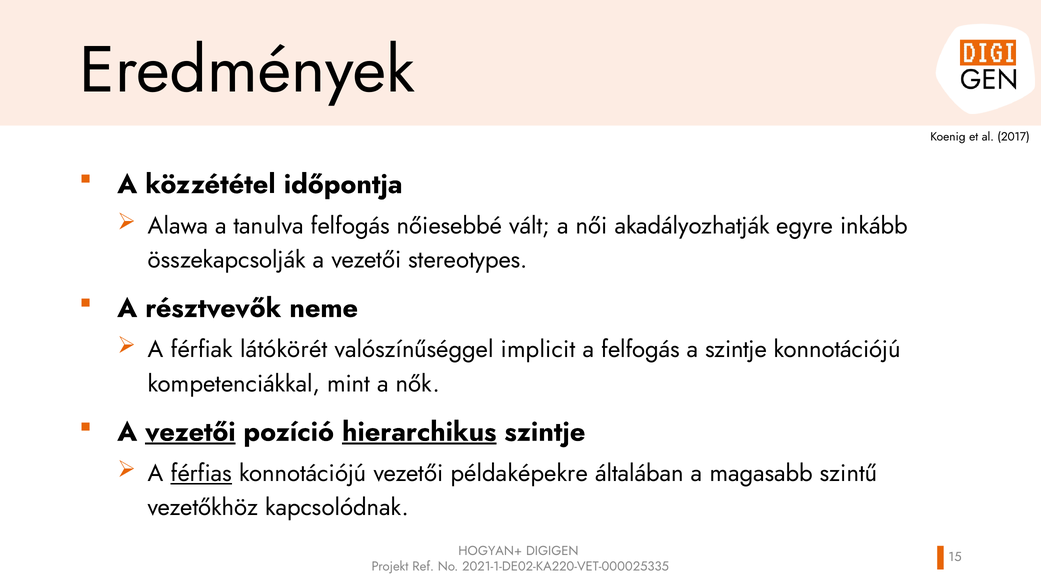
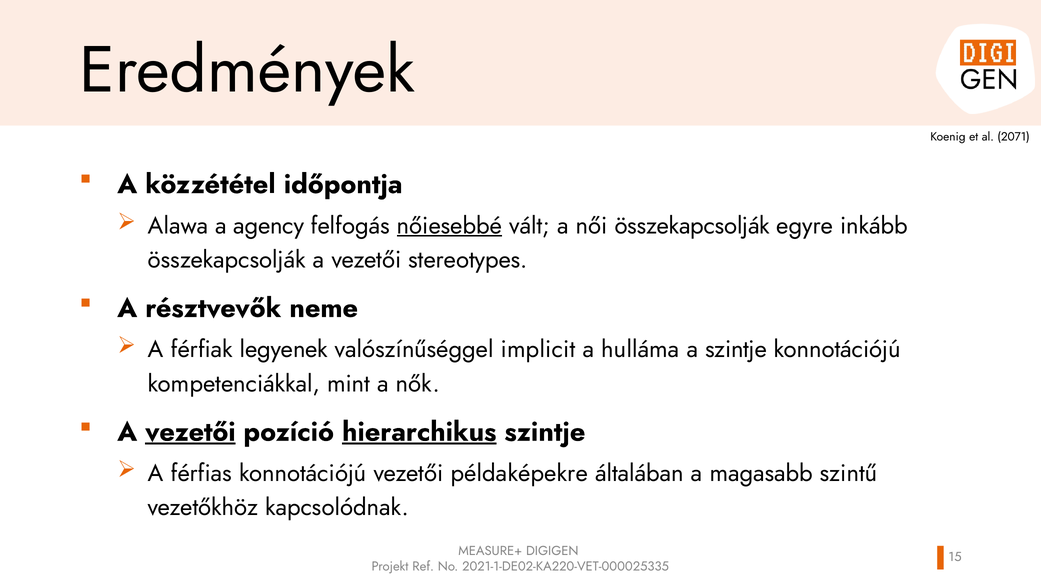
2017: 2017 -> 2071 (1014, 137)
tanulva: tanulva -> agency (269, 226)
nőiesebbé underline: none -> present (449, 226)
női akadályozhatják: akadályozhatják -> összekapcsolják (692, 226)
látókörét: látókörét -> legyenek (284, 350)
a felfogás: felfogás -> hulláma (640, 350)
férfias underline: present -> none (201, 474)
HOGYAN+: HOGYAN+ -> MEASURE+ (490, 551)
